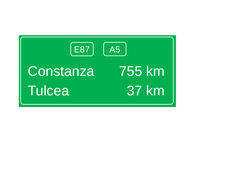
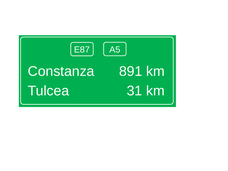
755: 755 -> 891 (131, 71)
37: 37 -> 31 (134, 91)
